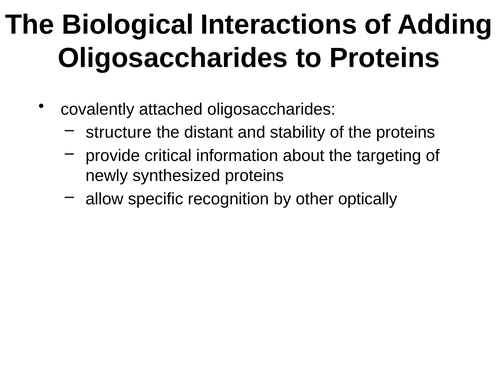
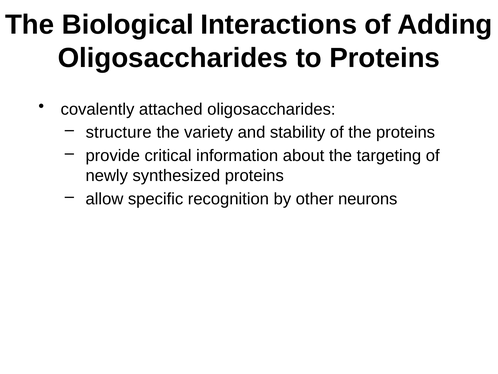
distant: distant -> variety (209, 132)
optically: optically -> neurons (368, 199)
